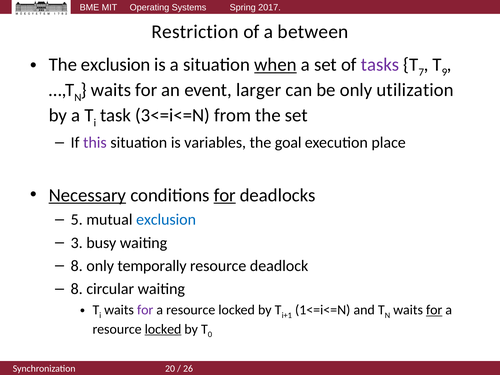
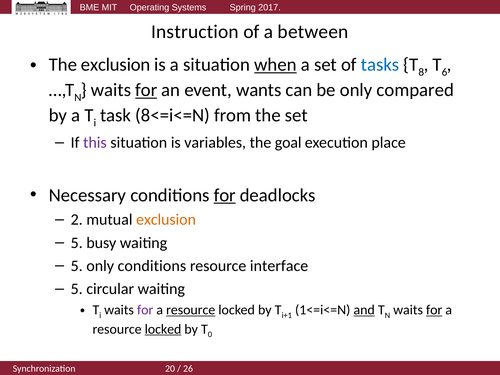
Restriction: Restriction -> Instruction (195, 32)
tasks colour: purple -> blue (380, 65)
7: 7 -> 8 (421, 72)
9: 9 -> 6 (444, 72)
for underline: none -> present (146, 90)
larger: larger -> wants (259, 90)
utilization: utilization -> compared (415, 90)
3<=i<=N: 3<=i<=N -> 8<=i<=N (173, 115)
Necessary underline: present -> none (87, 195)
5: 5 -> 2 (77, 220)
exclusion colour: blue -> orange (166, 220)
3: 3 -> 5 (77, 243)
8: 8 -> 5 (77, 266)
only temporally: temporally -> conditions (152, 266)
deadlock: deadlock -> interface (279, 266)
8: 8 -> 5 (77, 289)
resource underline: none -> present (191, 310)
and underline: none -> present (364, 310)
